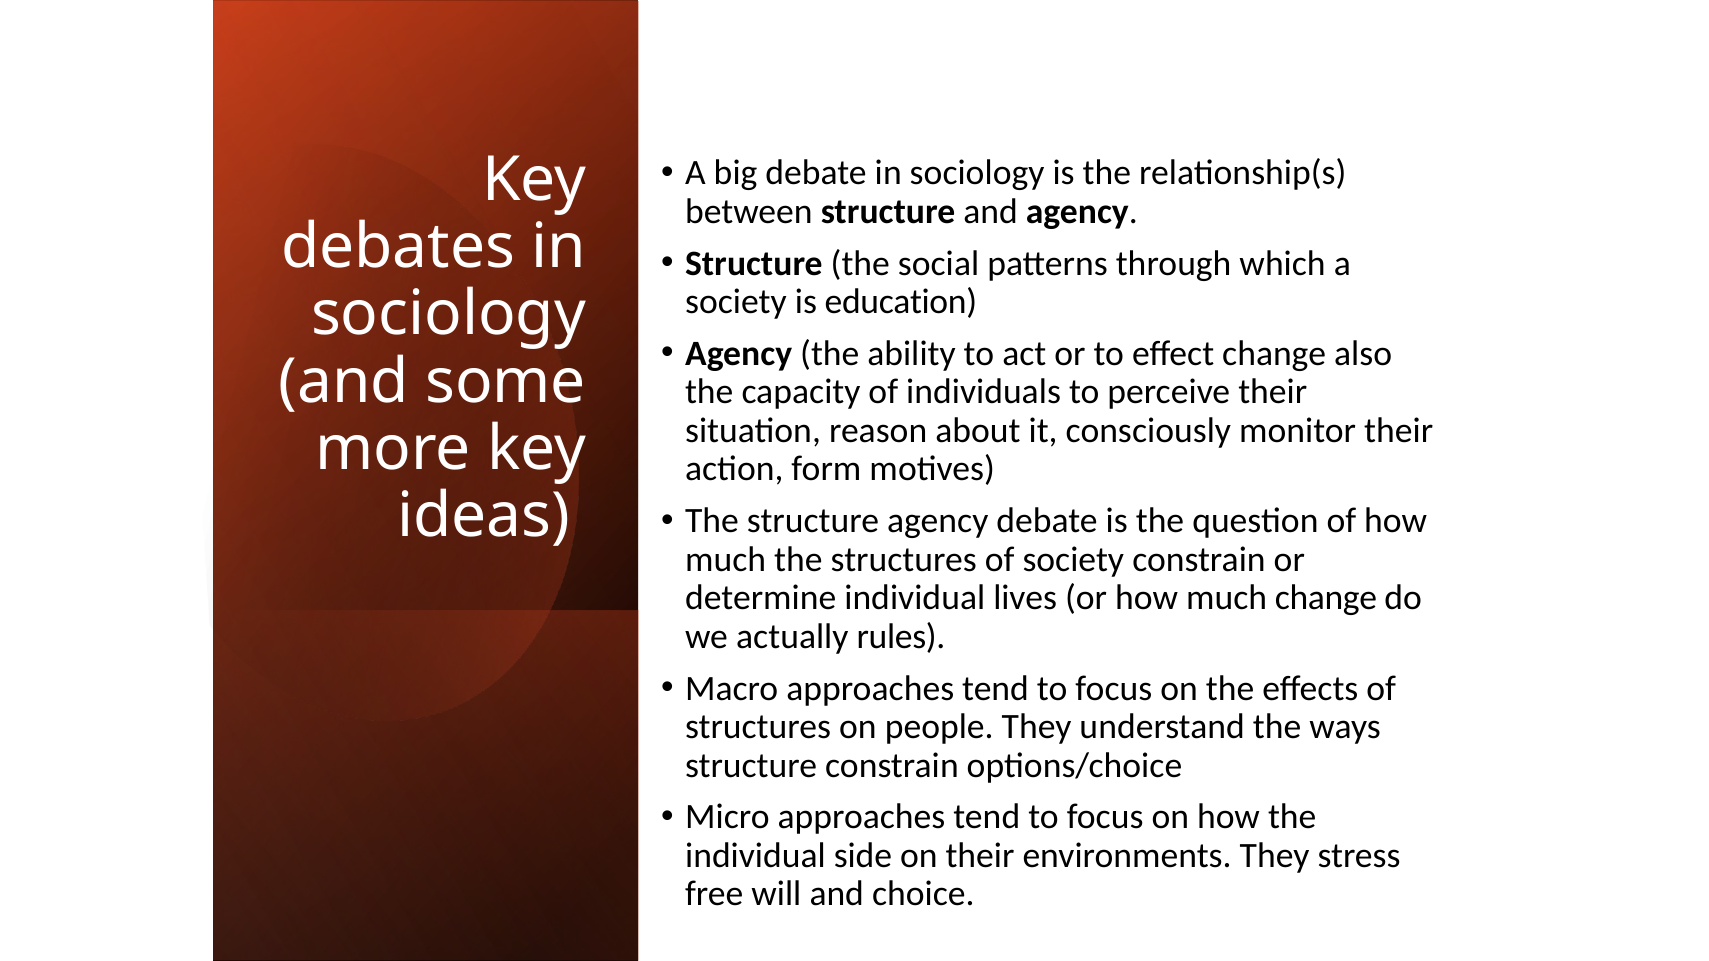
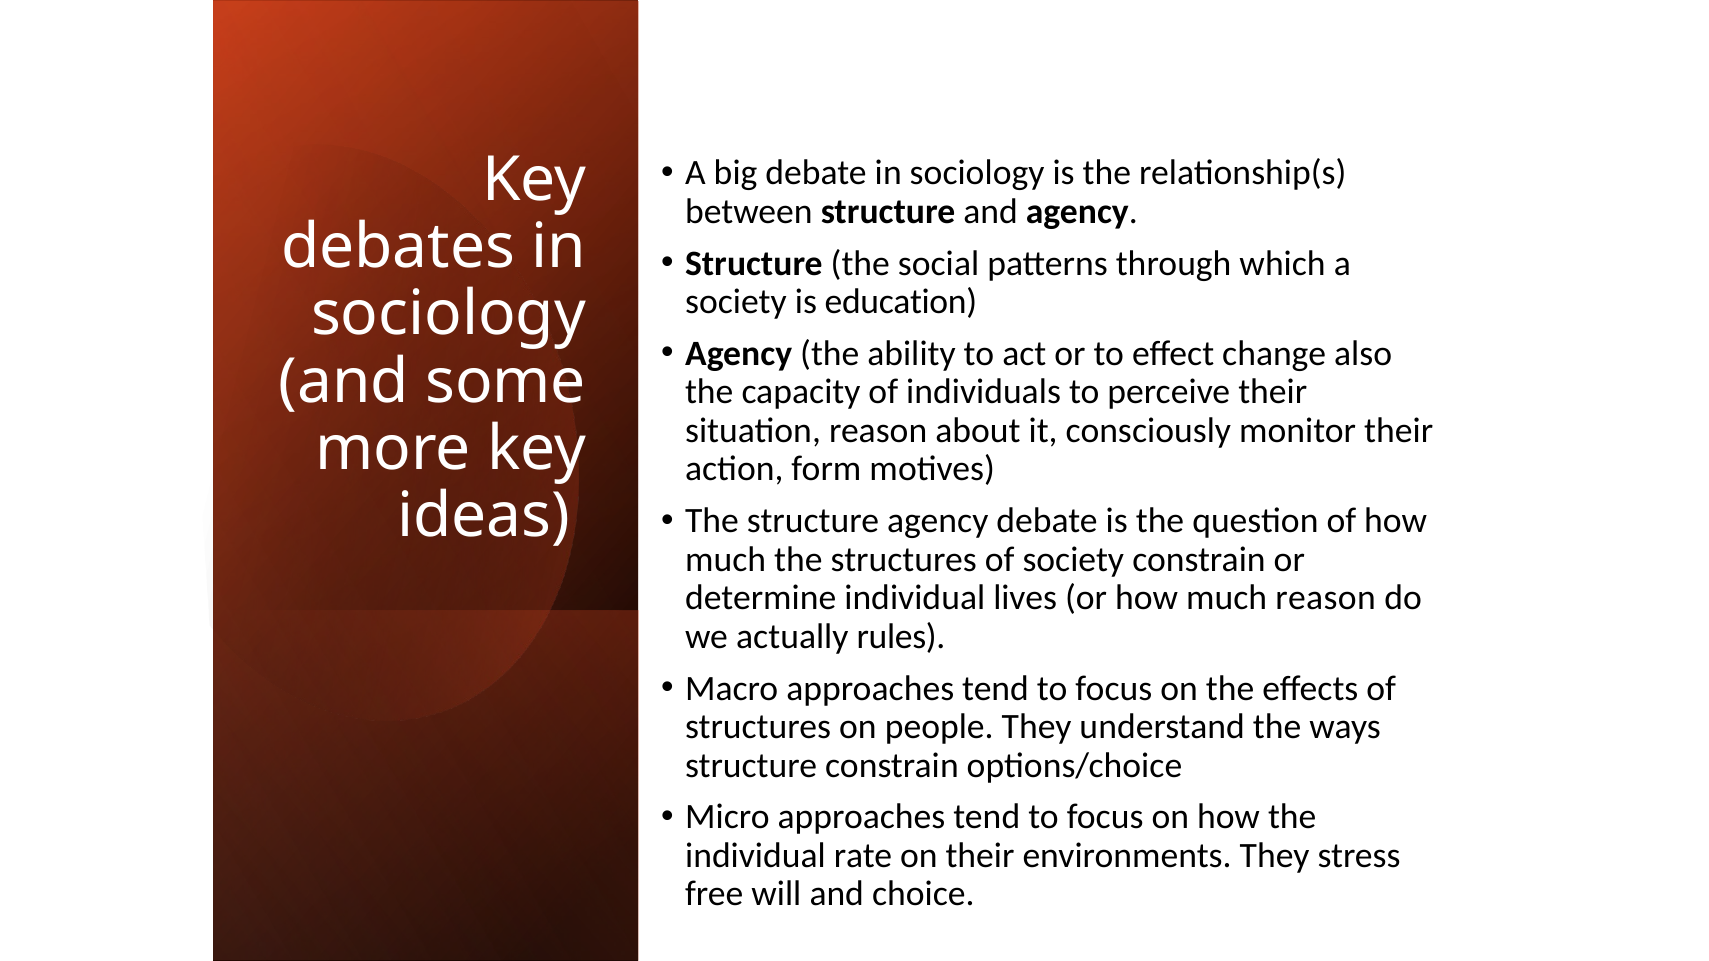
much change: change -> reason (1326, 598)
side: side -> rate (863, 856)
